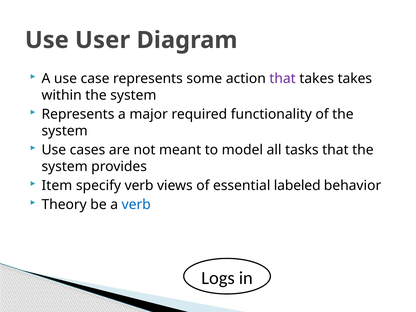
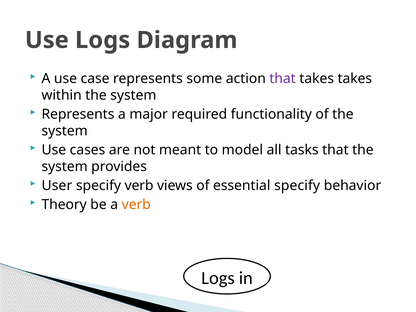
Use User: User -> Logs (103, 40)
Item: Item -> User (57, 186)
essential labeled: labeled -> specify (297, 186)
verb colour: blue -> orange (136, 204)
